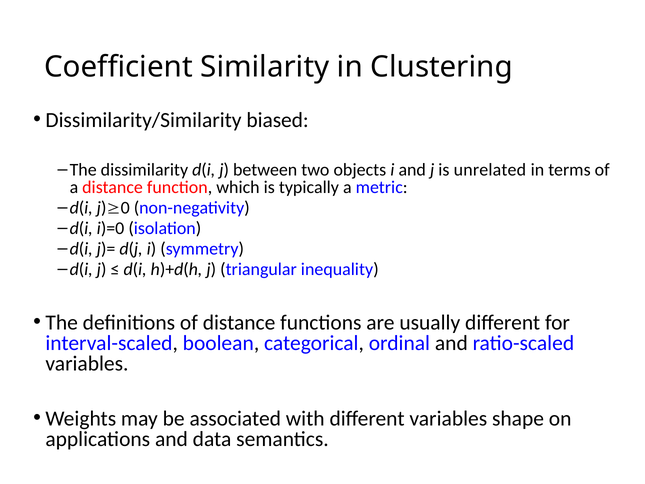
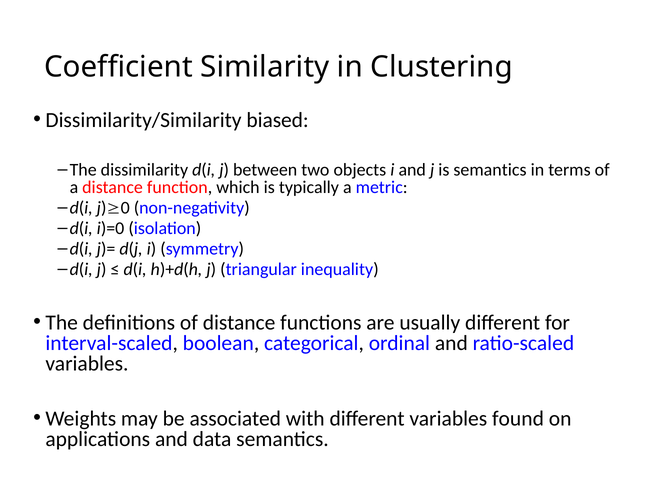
is unrelated: unrelated -> semantics (490, 170)
shape: shape -> found (518, 418)
